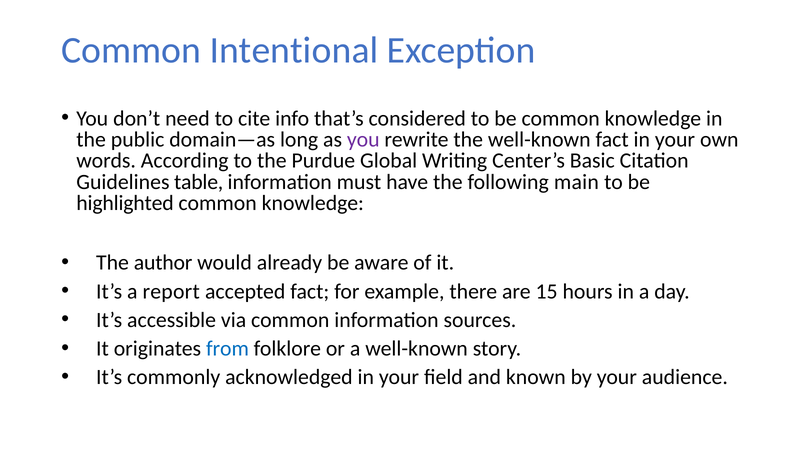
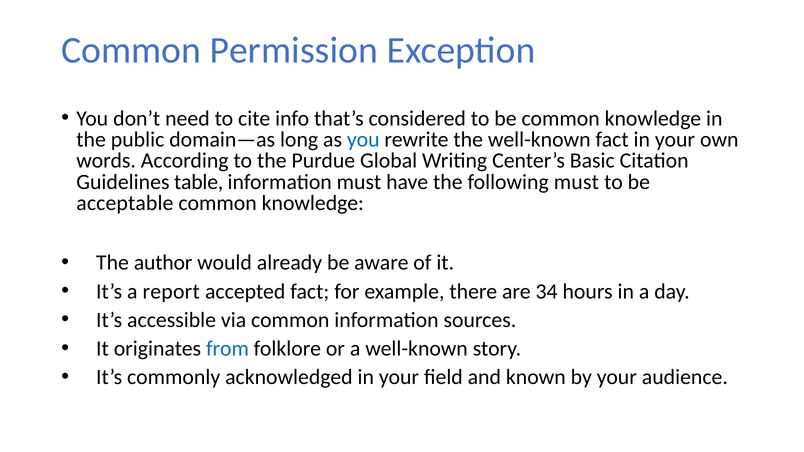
Intentional: Intentional -> Permission (294, 50)
you colour: purple -> blue (363, 140)
following main: main -> must (576, 182)
highlighted: highlighted -> acceptable (125, 203)
15: 15 -> 34 (547, 291)
